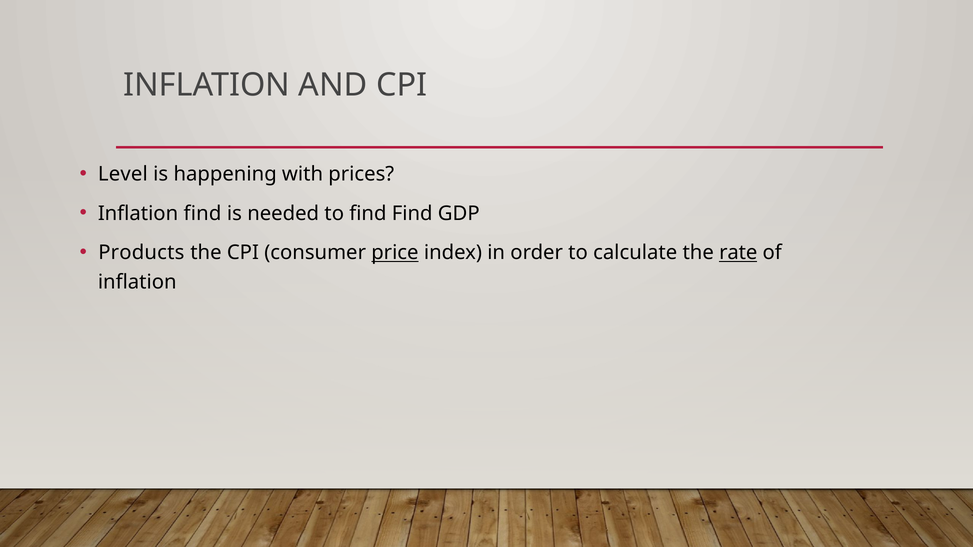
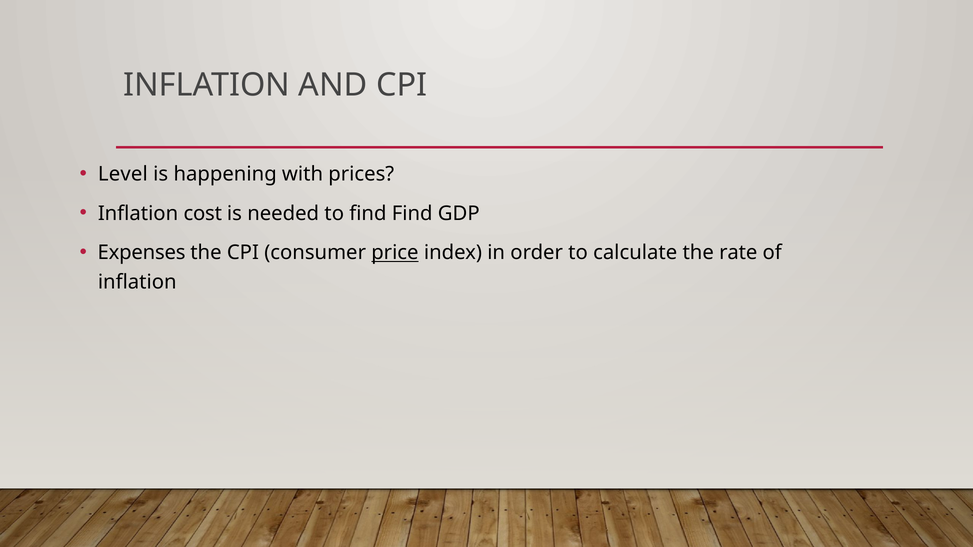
Inflation find: find -> cost (203, 213)
Products: Products -> Expenses (142, 253)
rate underline: present -> none (738, 253)
